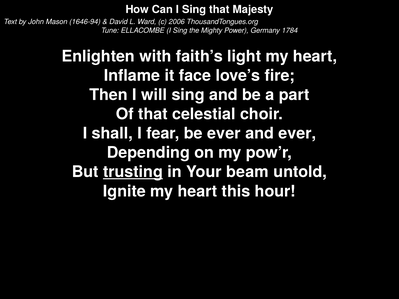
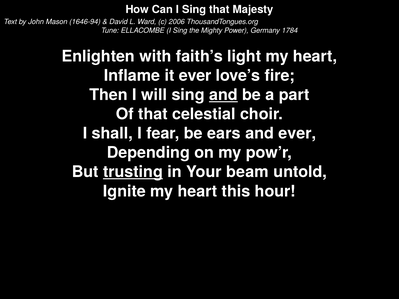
it face: face -> ever (195, 76)
and underline: none -> present (223, 95)
be ever: ever -> ears (224, 134)
